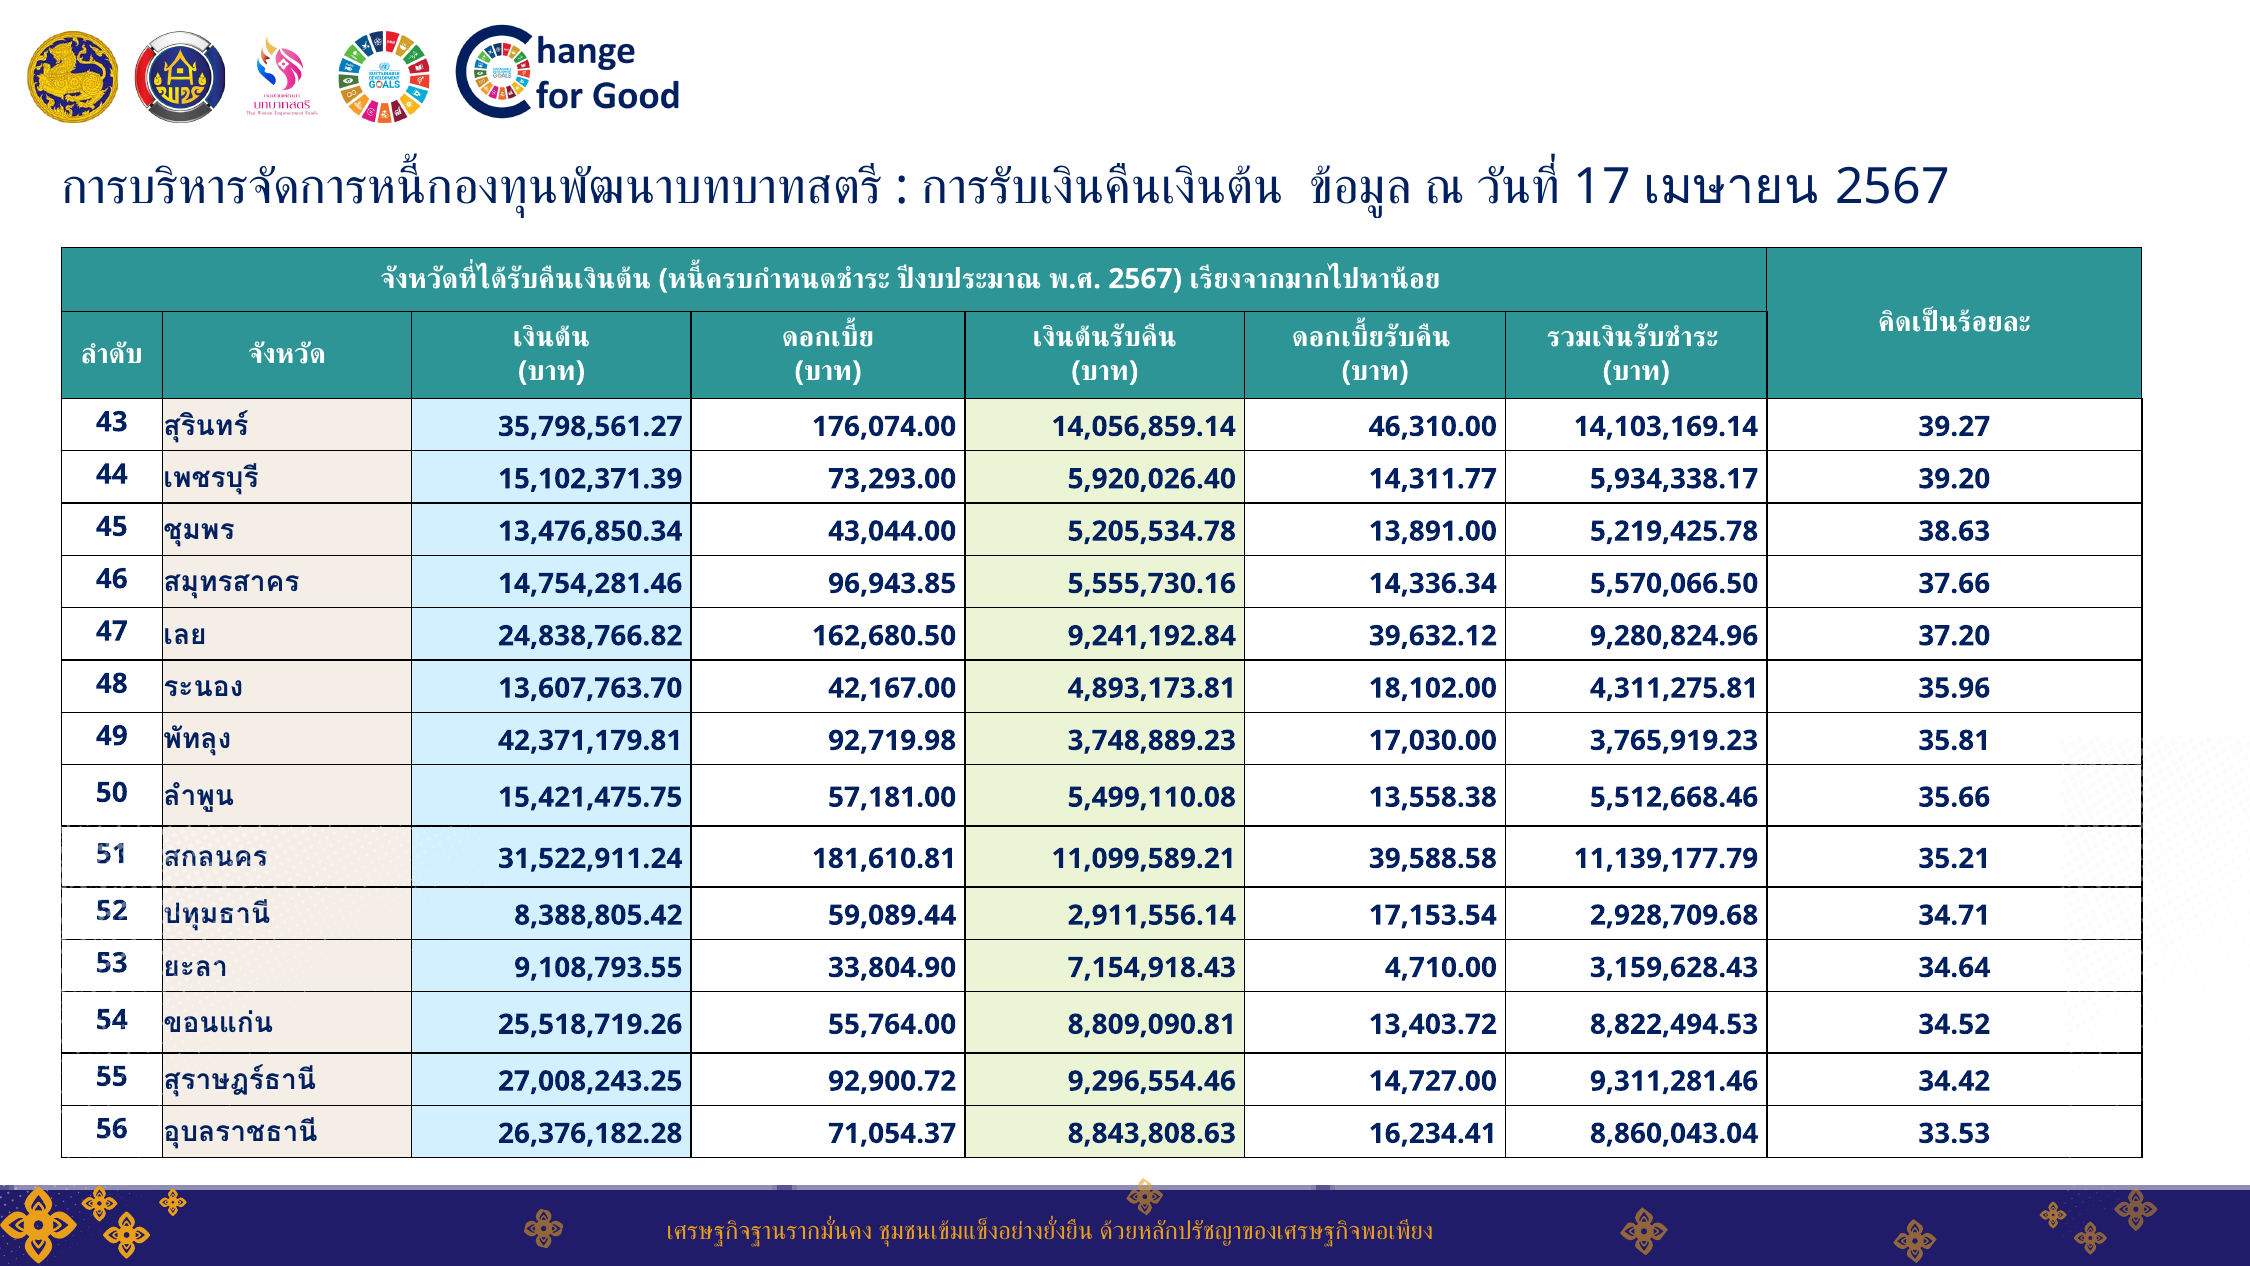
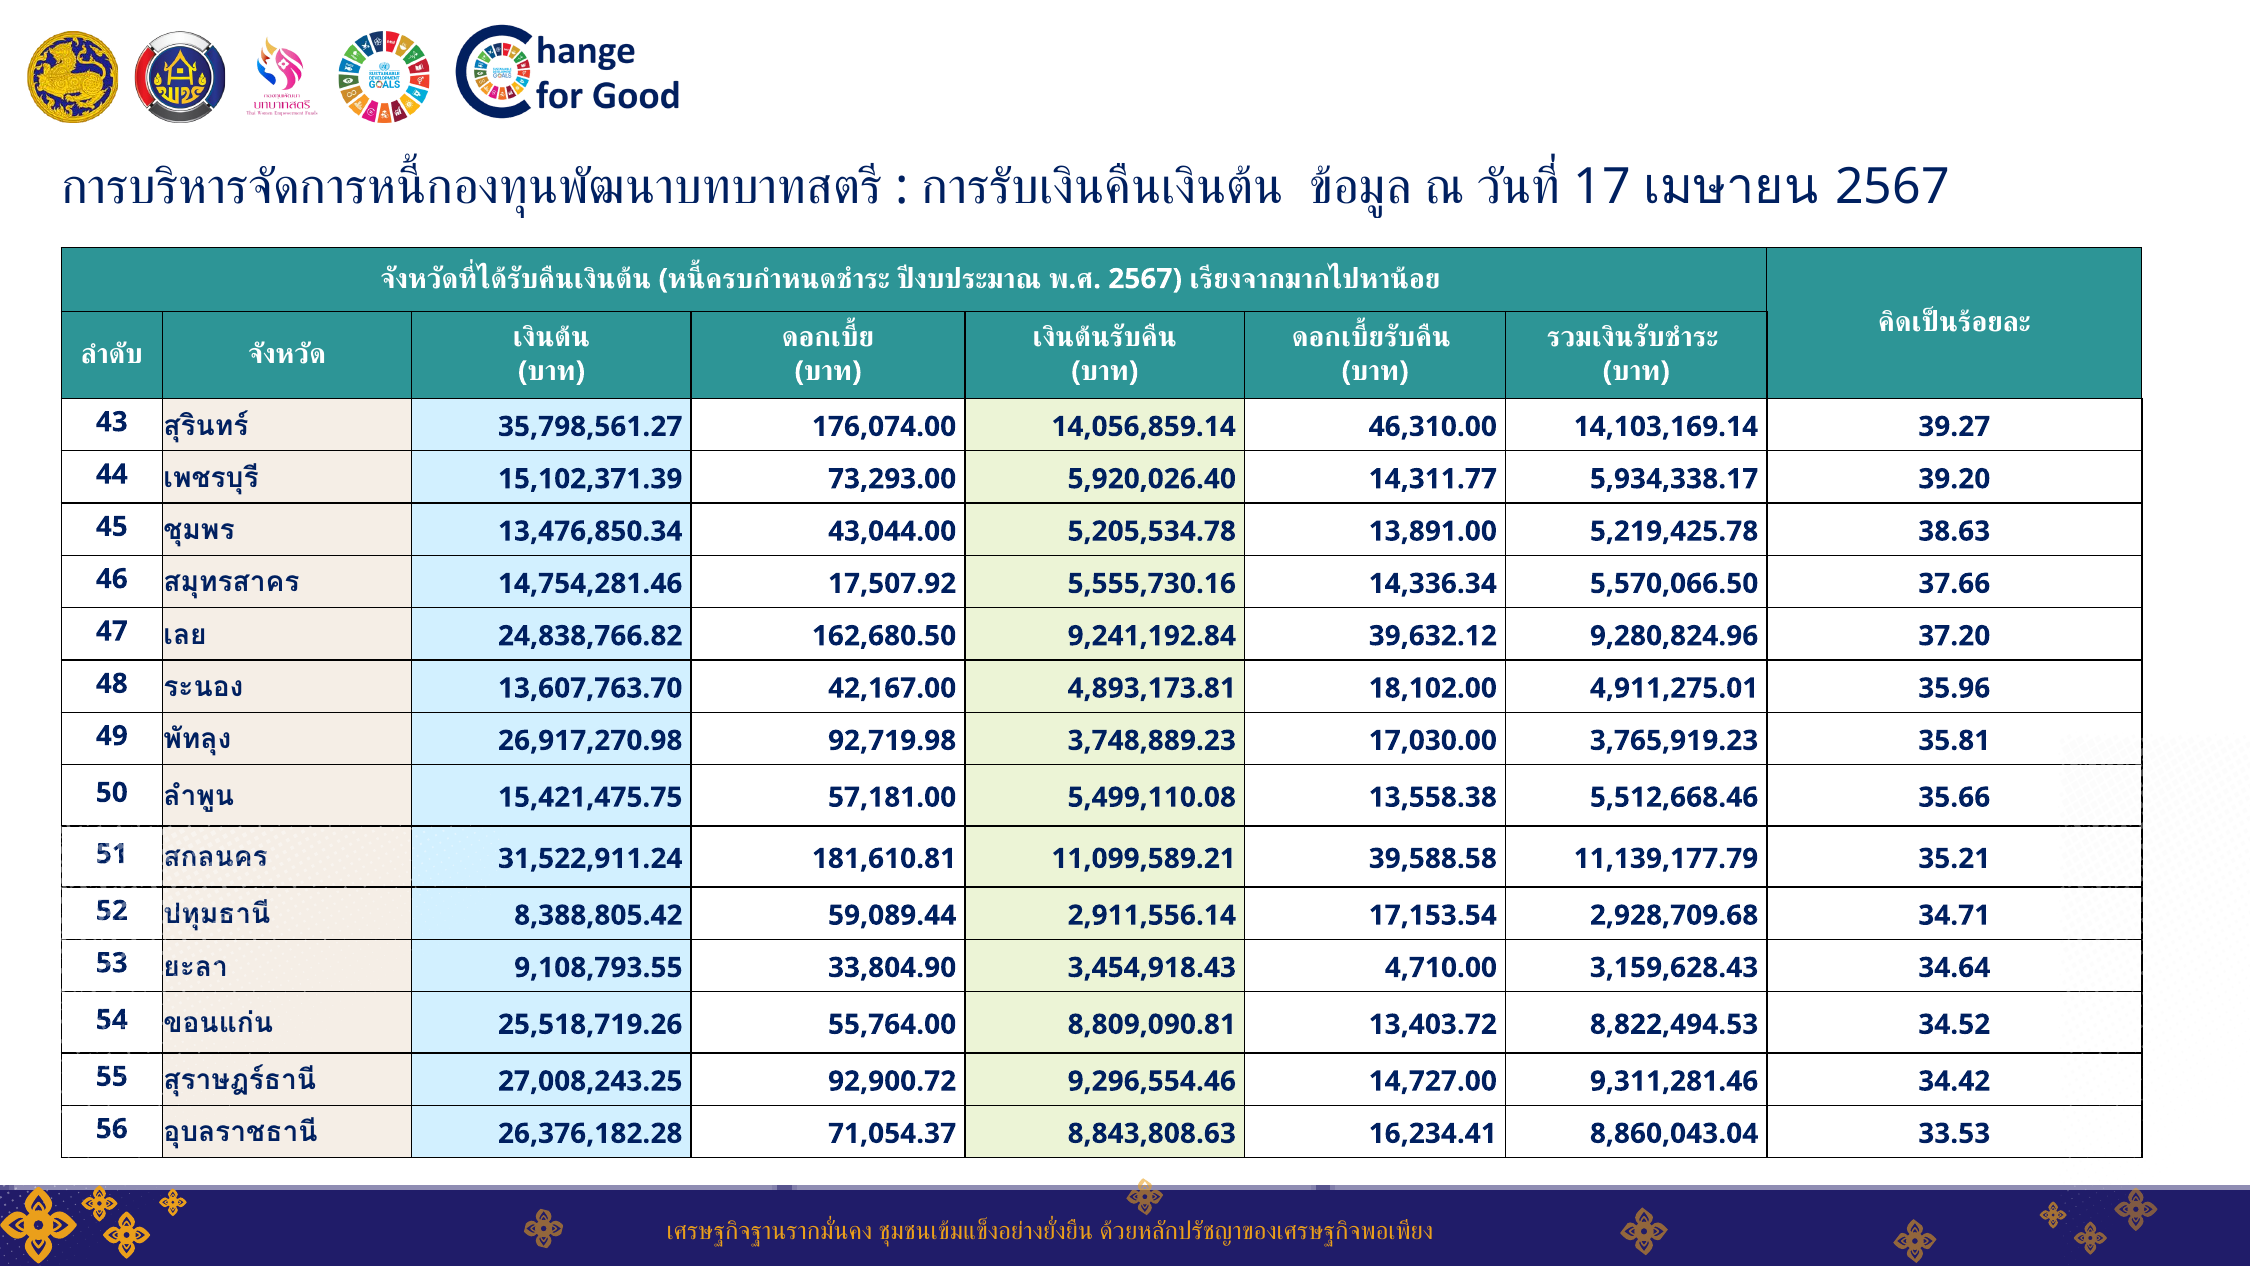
96,943.85: 96,943.85 -> 17,507.92 (892, 583)
4,311,275.81: 4,311,275.81 -> 4,911,275.01 (1674, 688)
42,371,179.81: 42,371,179.81 -> 26,917,270.98 (590, 740)
7,154,918.43: 7,154,918.43 -> 3,454,918.43 (1152, 967)
